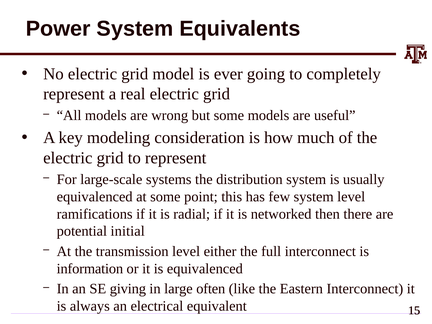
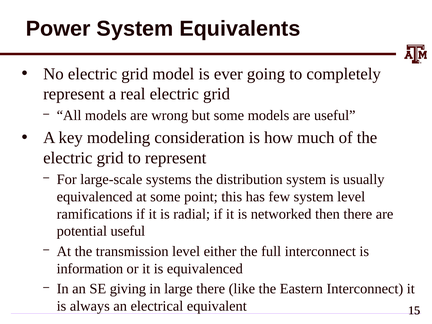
potential initial: initial -> useful (128, 231)
large often: often -> there (211, 289)
